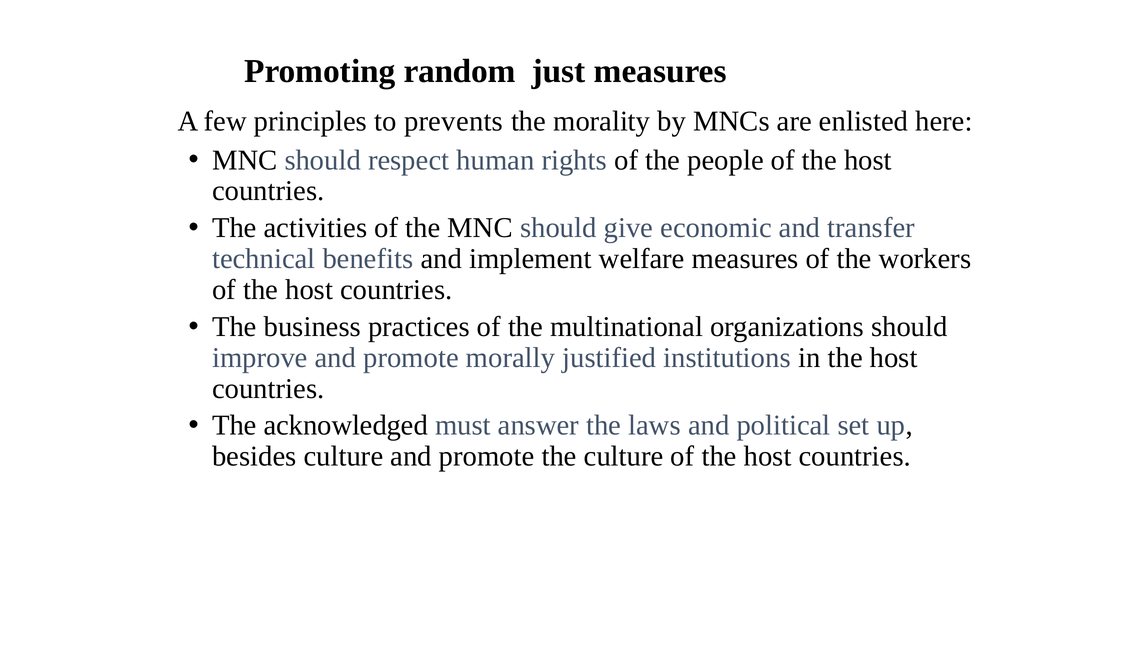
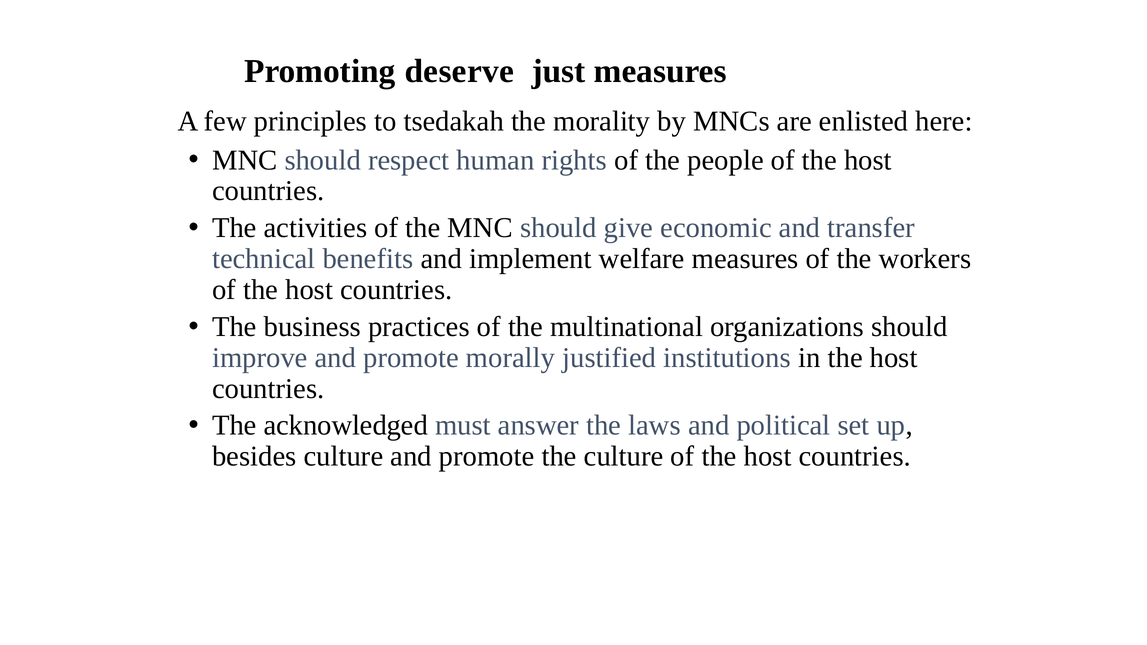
random: random -> deserve (459, 71)
prevents: prevents -> tsedakah (454, 121)
